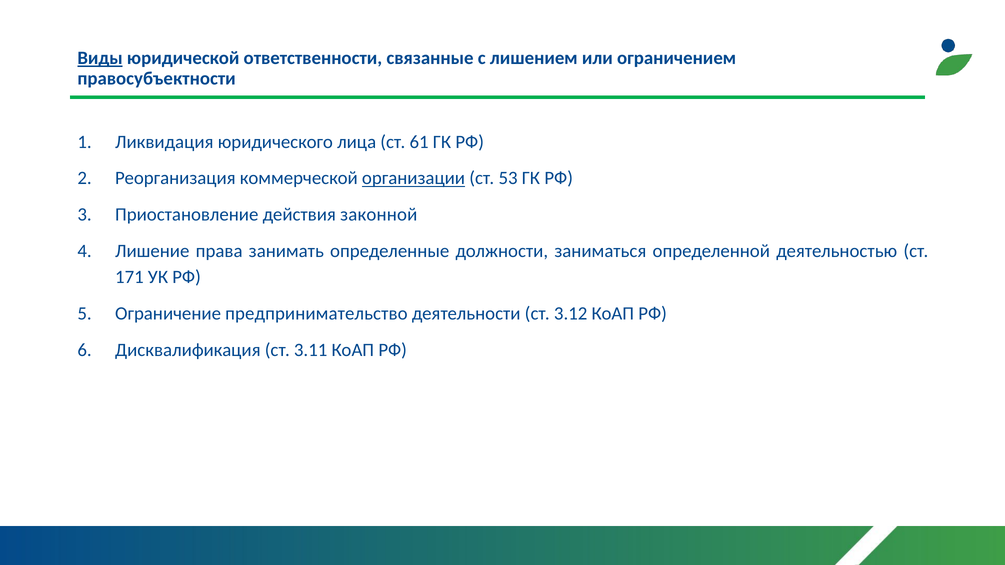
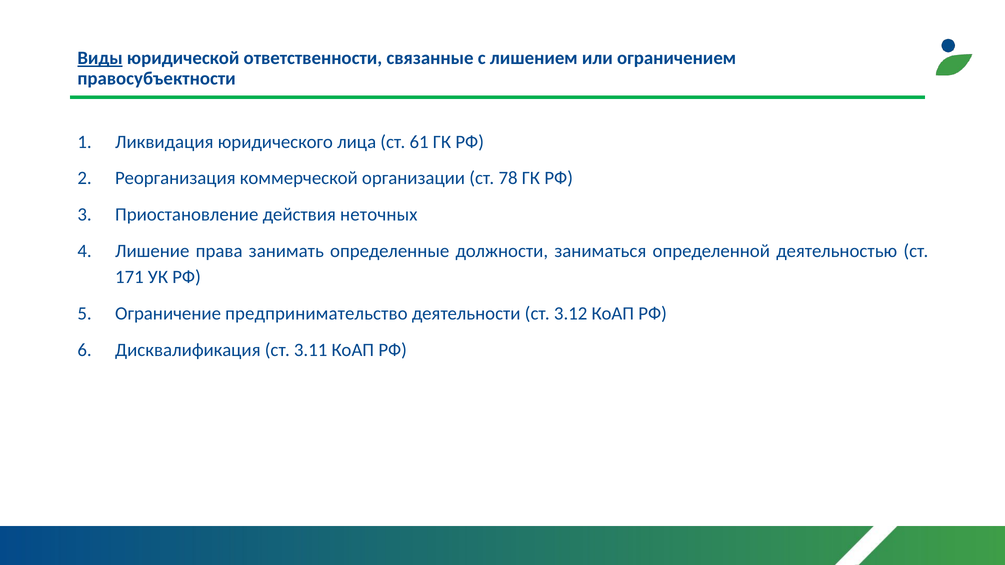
организации underline: present -> none (414, 178)
53: 53 -> 78 (508, 178)
законной: законной -> неточных (379, 215)
